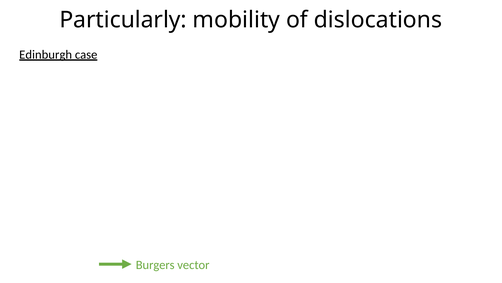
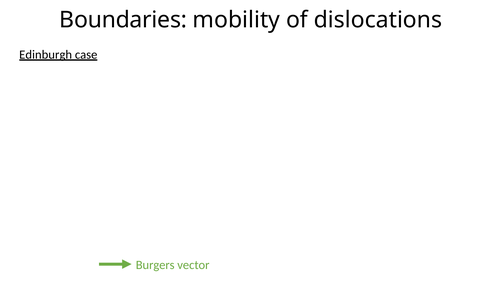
Particularly: Particularly -> Boundaries (123, 20)
